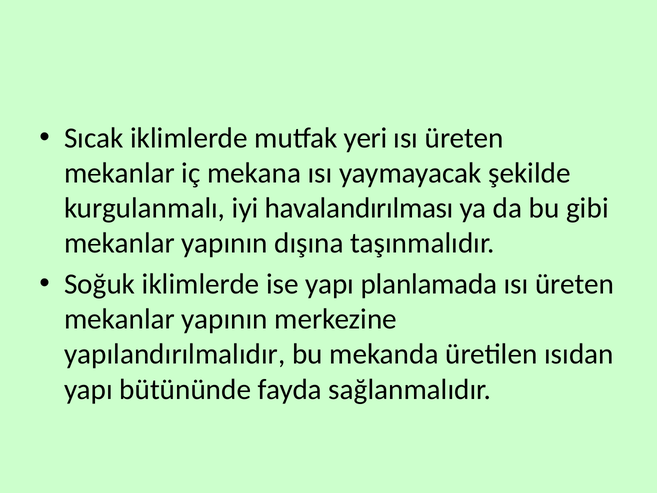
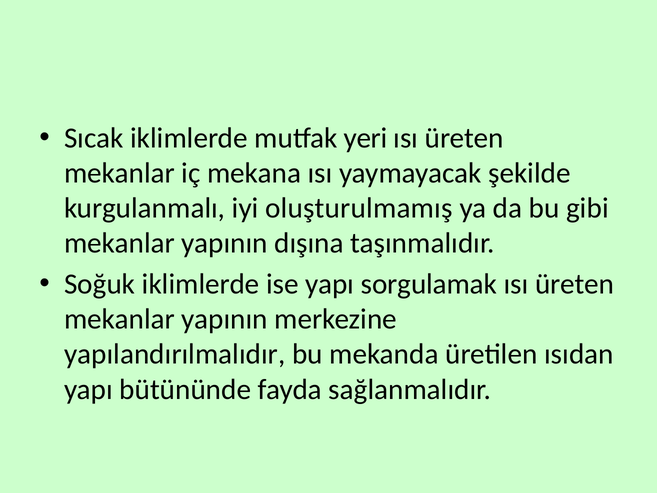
havalandırılması: havalandırılması -> oluşturulmamış (359, 208)
planlamada: planlamada -> sorgulamak (429, 284)
